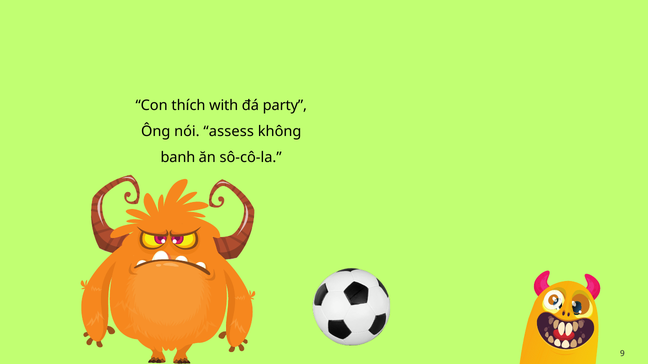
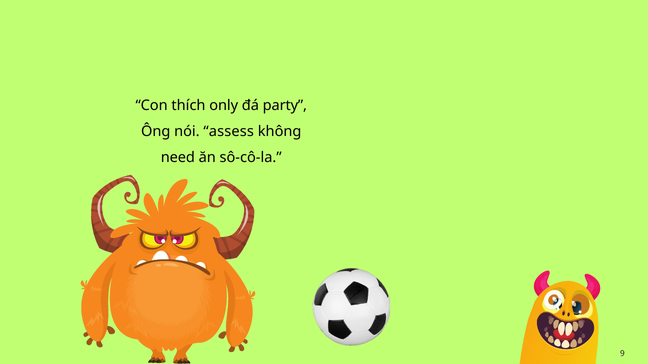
with: with -> only (224, 105)
banh: banh -> need (178, 158)
